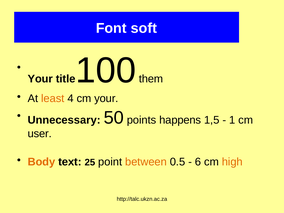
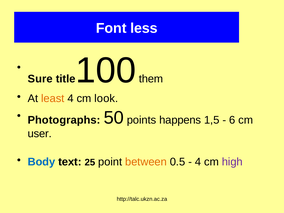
soft: soft -> less (144, 28)
Your: Your -> Sure (40, 79)
cm your: your -> look (106, 98)
Unnecessary: Unnecessary -> Photographs (64, 120)
1: 1 -> 6 (232, 120)
Body colour: orange -> blue (41, 162)
6: 6 -> 4 (198, 162)
high colour: orange -> purple (232, 162)
